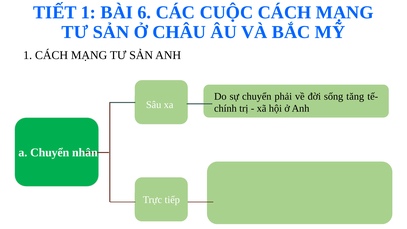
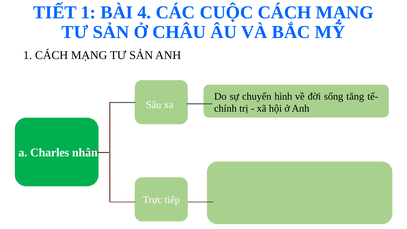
6: 6 -> 4 (144, 12)
phải: phải -> hình (283, 96)
a Chuyển: Chuyển -> Charles (50, 153)
